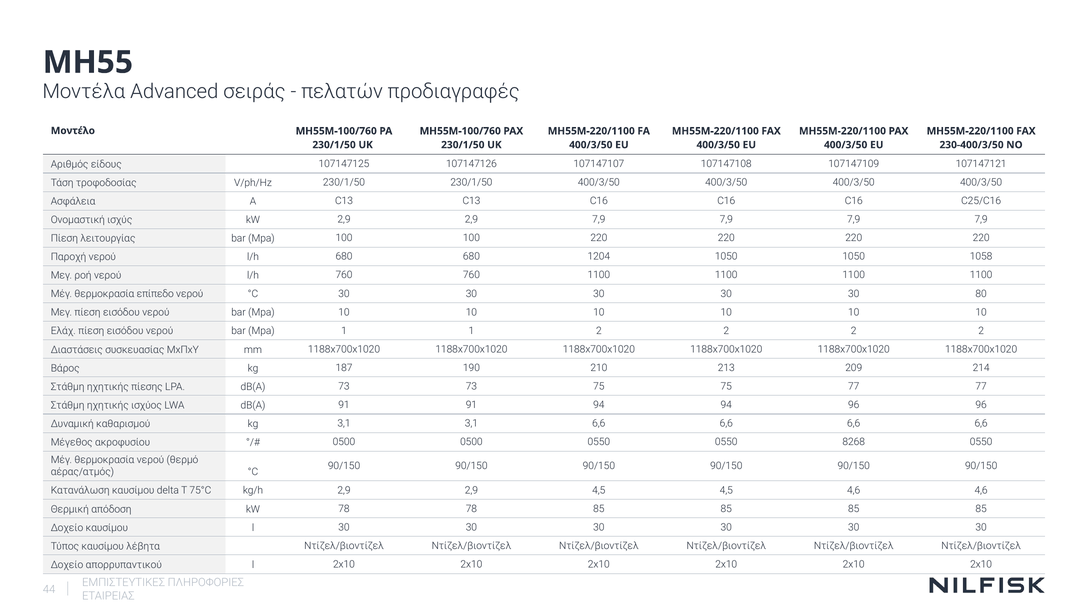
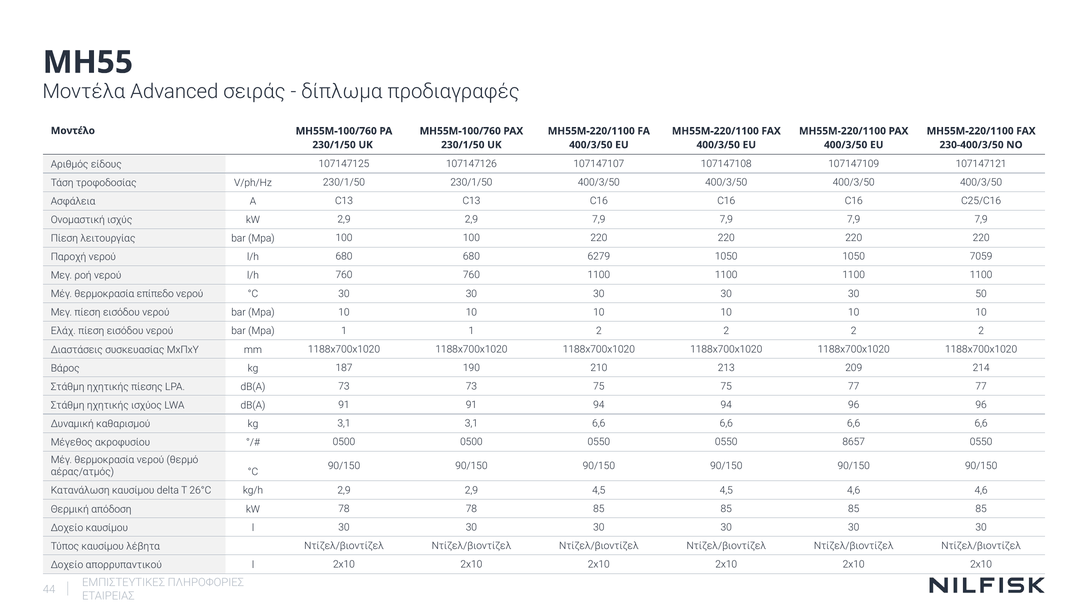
πελατών: πελατών -> δίπλωμα (342, 92)
1204: 1204 -> 6279 (599, 257)
1058: 1058 -> 7059 (981, 257)
80: 80 -> 50 (981, 294)
8268: 8268 -> 8657 (854, 442)
75°C: 75°C -> 26°C (200, 491)
